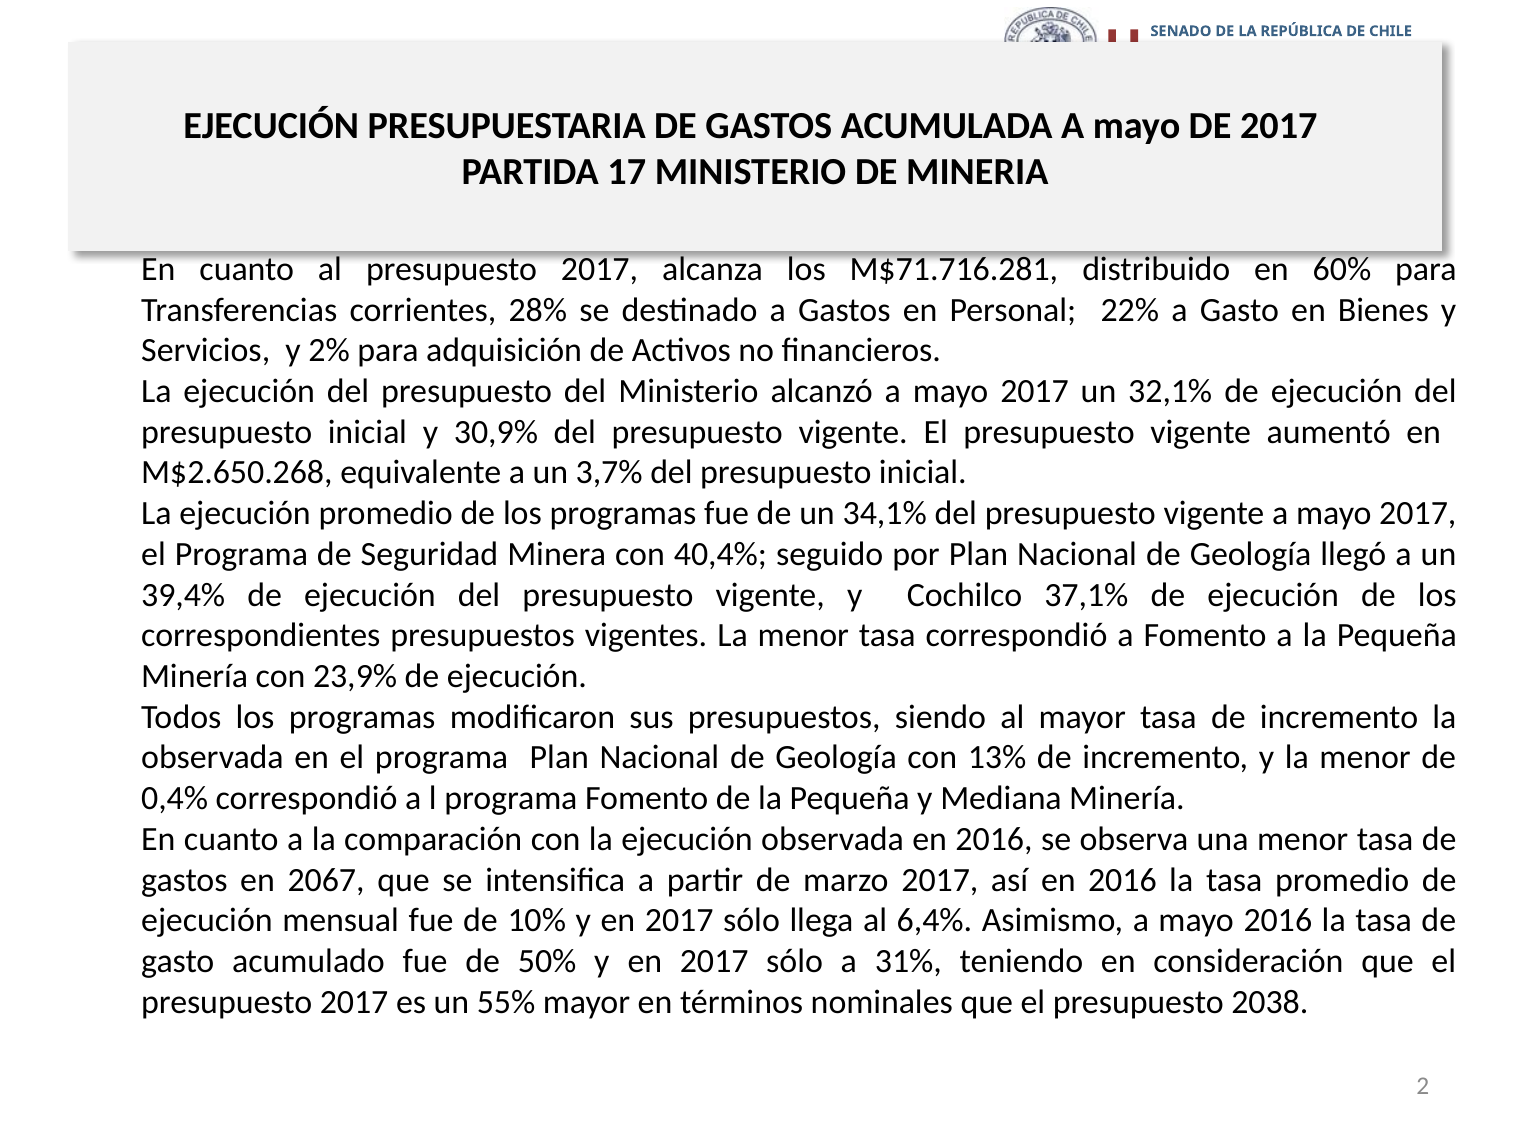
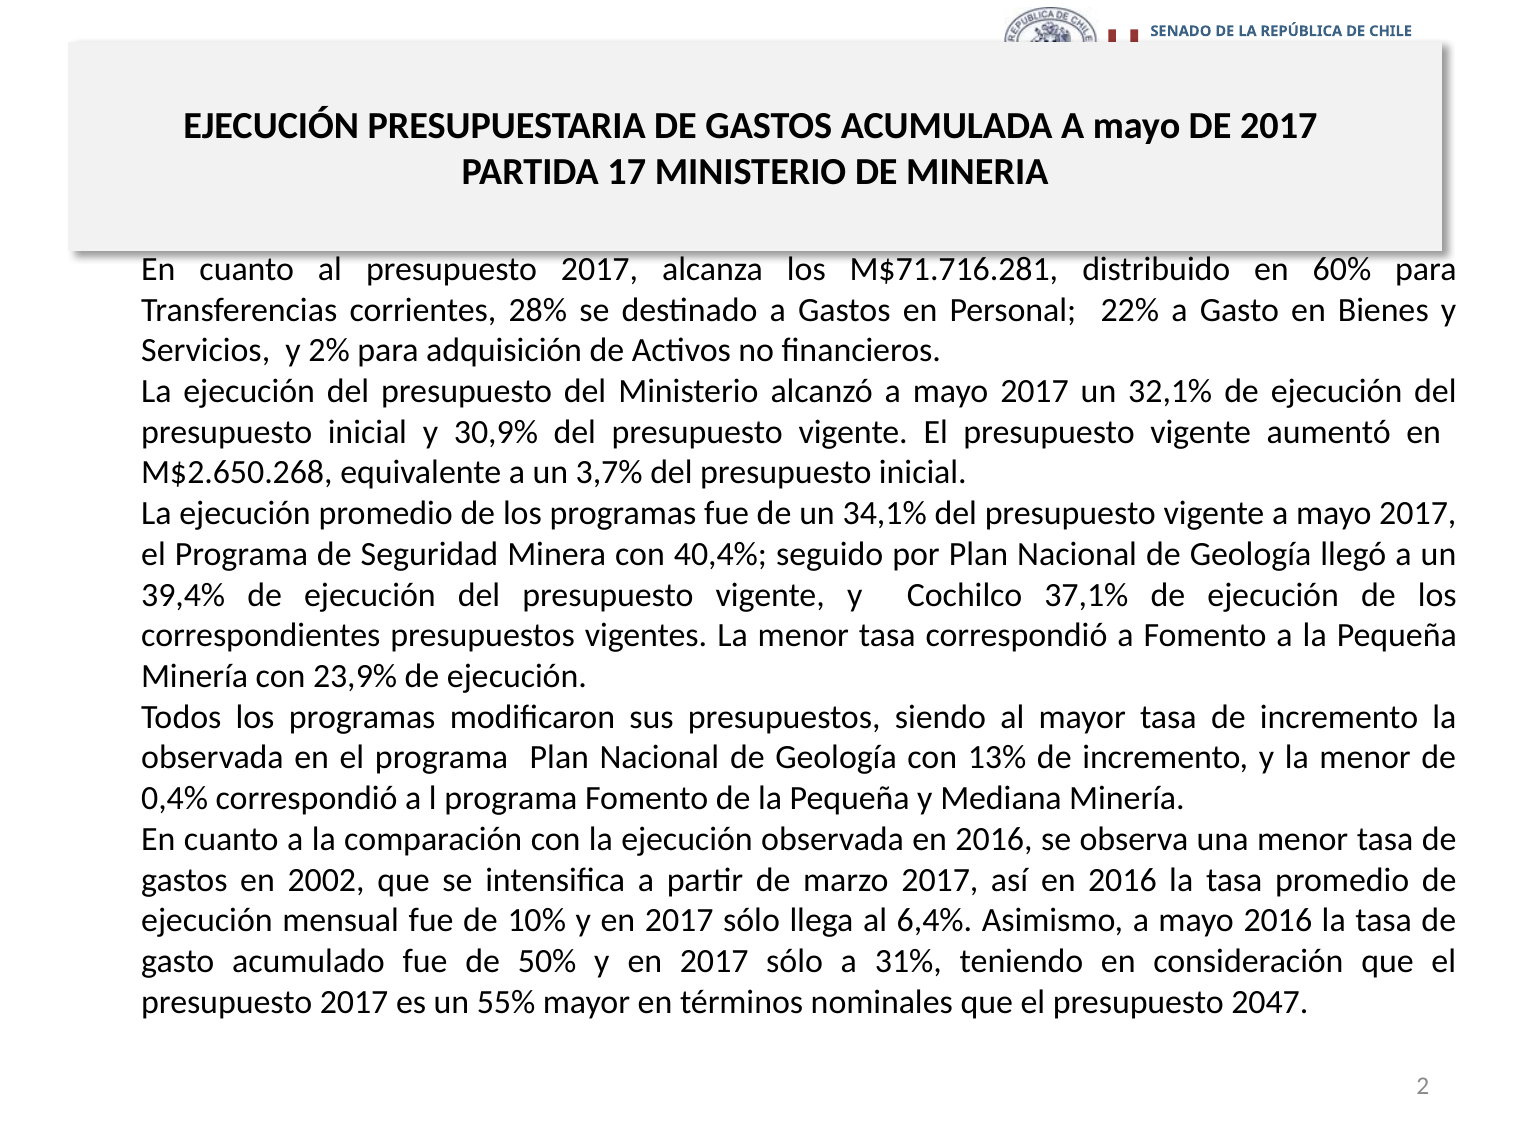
2067: 2067 -> 2002 (326, 880)
2038: 2038 -> 2047 (1270, 1002)
